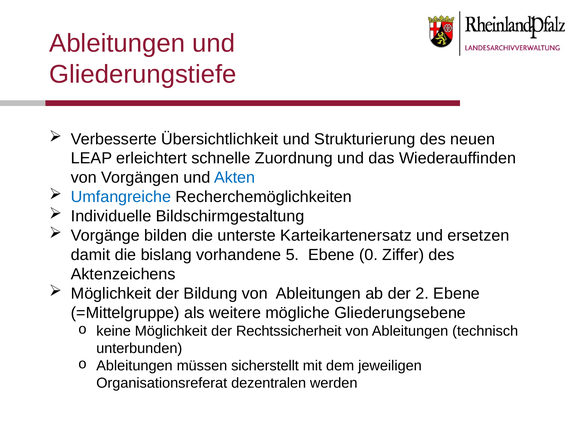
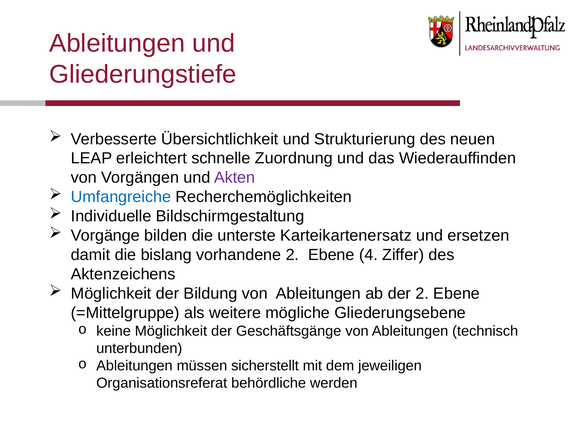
Akten colour: blue -> purple (235, 178)
vorhandene 5: 5 -> 2 (292, 255)
0: 0 -> 4 (368, 255)
Rechtssicherheit: Rechtssicherheit -> Geschäftsgänge (289, 331)
dezentralen: dezentralen -> behördliche (269, 383)
